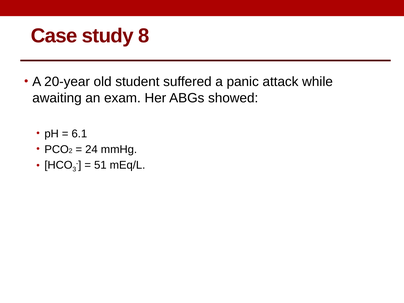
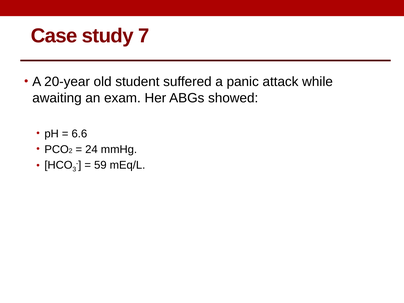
8: 8 -> 7 (144, 36)
6.1: 6.1 -> 6.6 (79, 134)
51: 51 -> 59 (100, 165)
